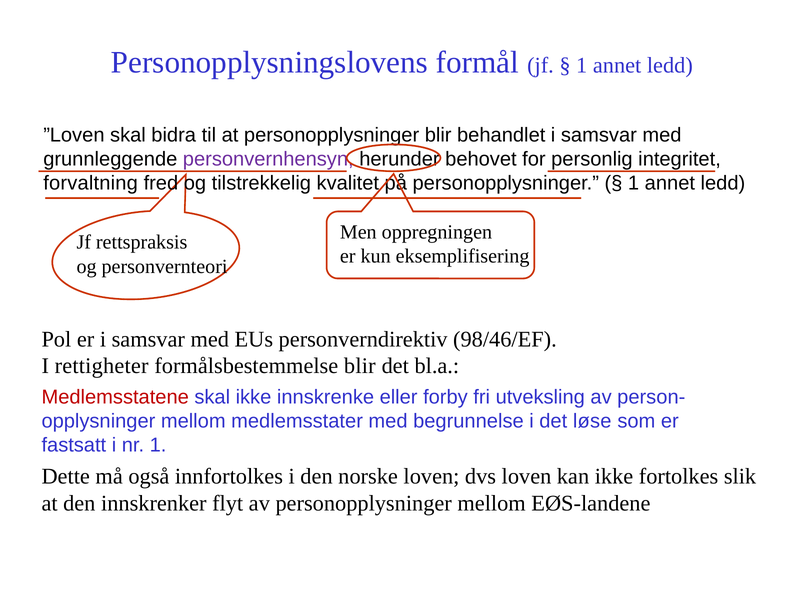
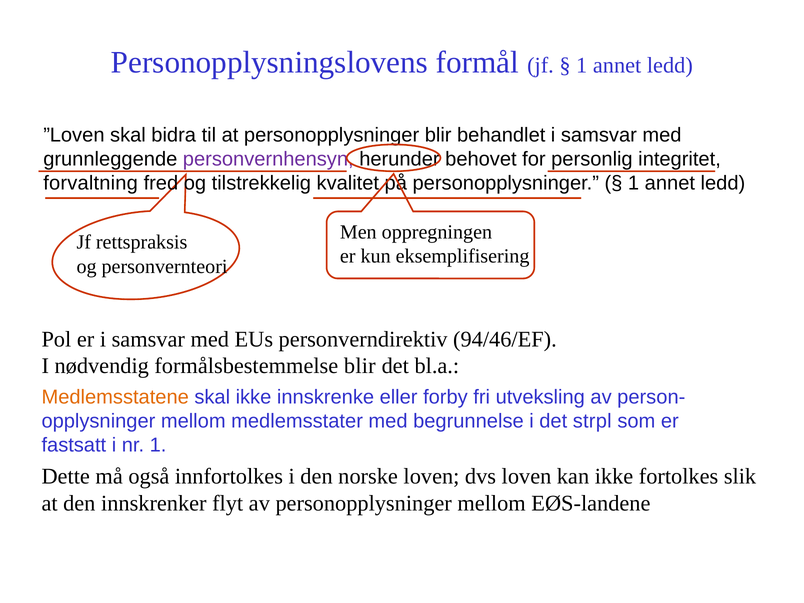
98/46/EF: 98/46/EF -> 94/46/EF (505, 339)
rettigheter: rettigheter -> nødvendig (102, 366)
Medlemsstatene colour: red -> orange (115, 397)
løse: løse -> strpl (592, 421)
